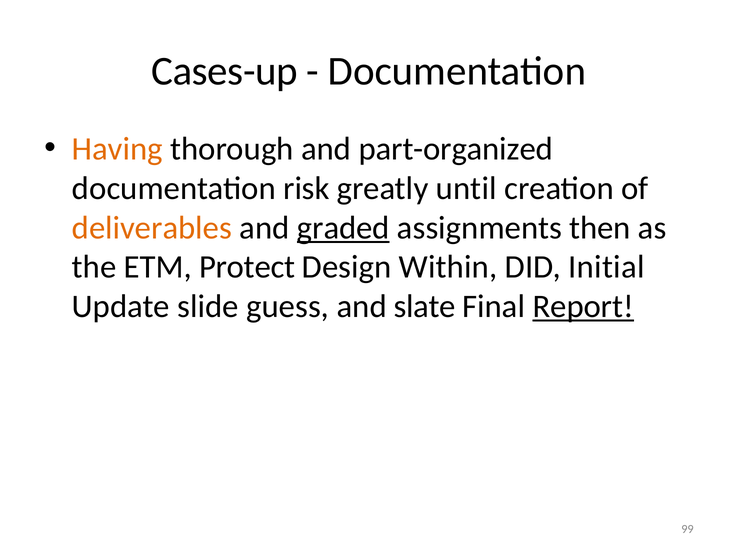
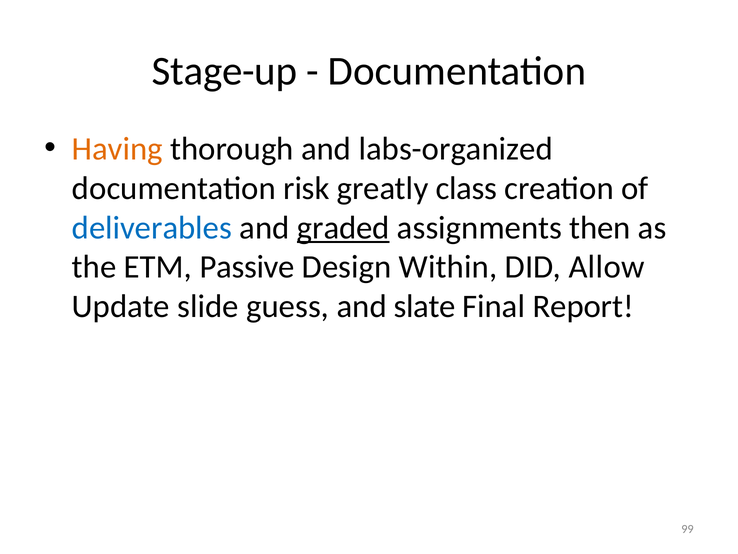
Cases-up: Cases-up -> Stage-up (224, 71)
part-organized: part-organized -> labs-organized (456, 149)
until: until -> class (466, 188)
deliverables colour: orange -> blue (152, 227)
Protect: Protect -> Passive (247, 267)
Initial: Initial -> Allow (607, 267)
Report underline: present -> none (583, 306)
